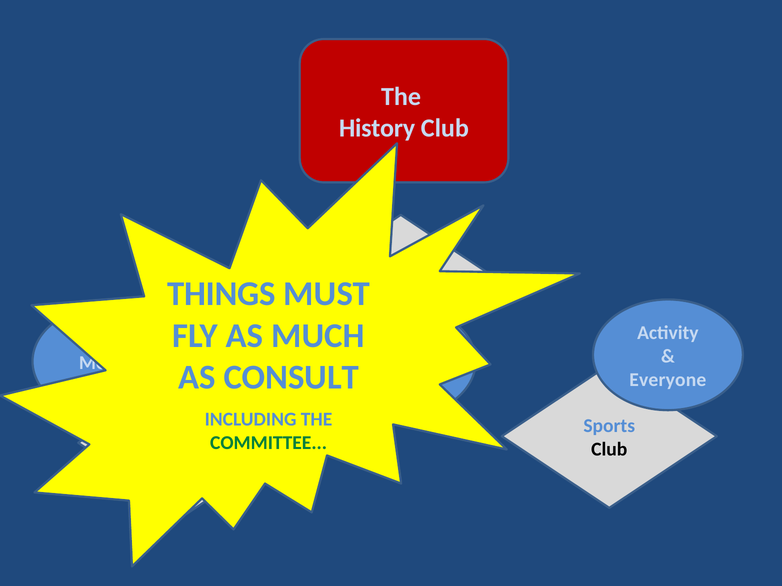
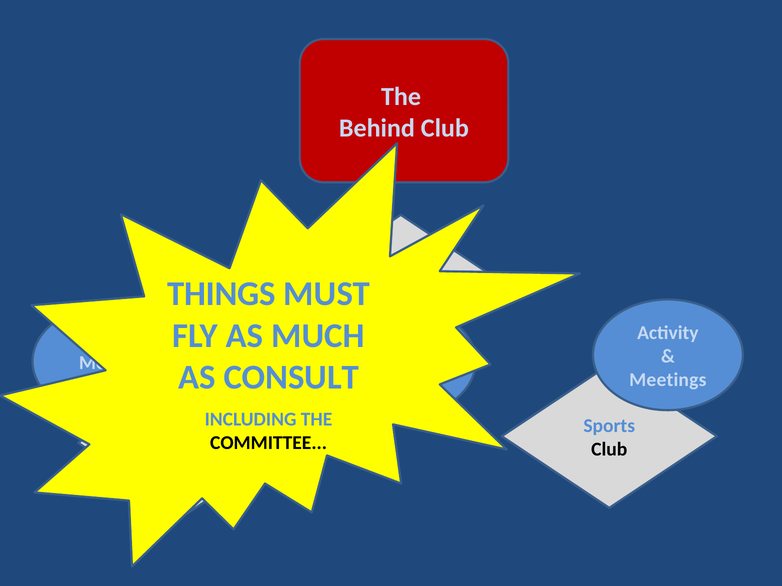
History: History -> Behind (377, 128)
Everyone: Everyone -> Meetings (668, 380)
COMMITTEE colour: green -> black (269, 443)
